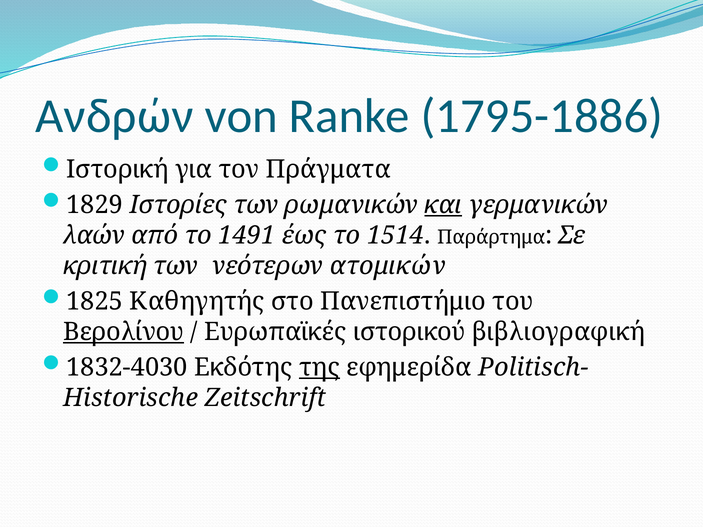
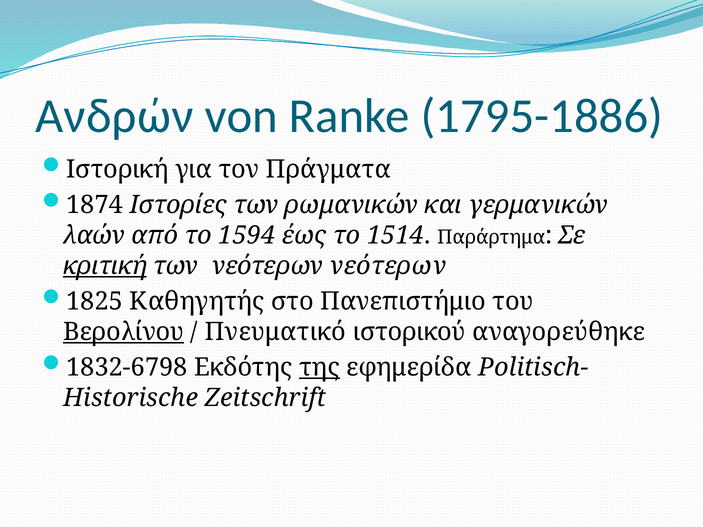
1829: 1829 -> 1874 (95, 205)
και underline: present -> none (443, 205)
1491: 1491 -> 1594 (247, 235)
κριτική underline: none -> present (105, 266)
νεότερων ατομικών: ατομικών -> νεότερων (388, 266)
Ευρωπαϊκές: Ευρωπαϊκές -> Πνευματικό (275, 332)
βιβλιογραφική: βιβλιογραφική -> αναγορεύθηκε (559, 332)
1832-4030: 1832-4030 -> 1832-6798 (127, 368)
